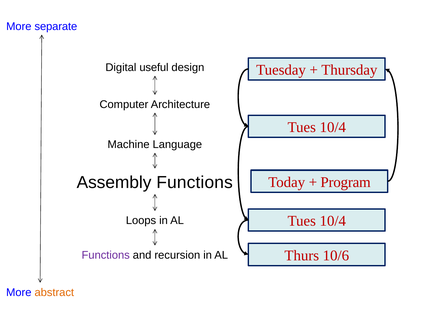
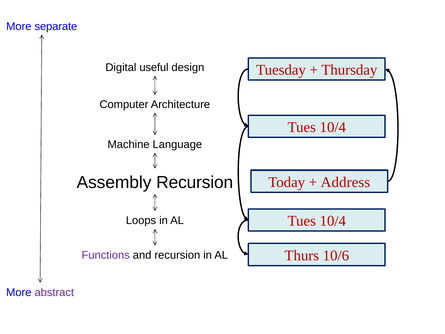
Assembly Functions: Functions -> Recursion (195, 182)
Program: Program -> Address (345, 182)
abstract colour: orange -> purple (54, 292)
